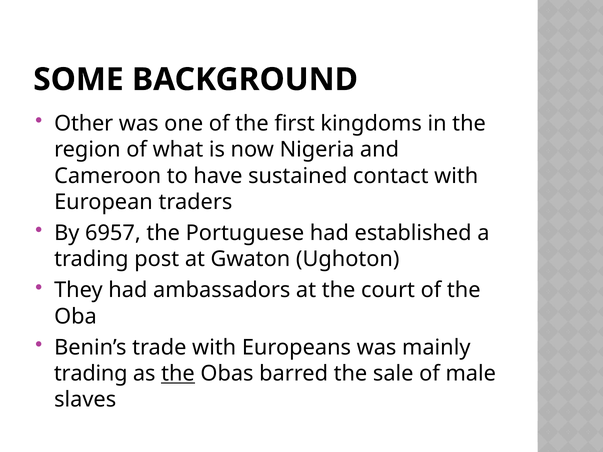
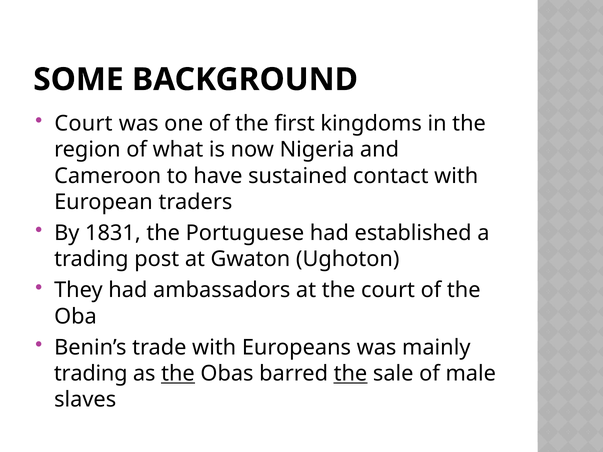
Other: Other -> Court (84, 124)
6957: 6957 -> 1831 (113, 233)
the underline: none -> present (350, 374)
